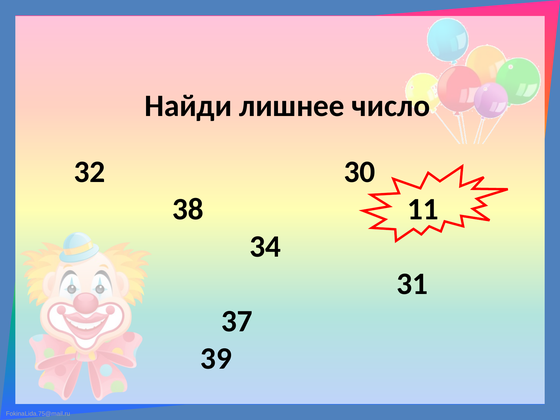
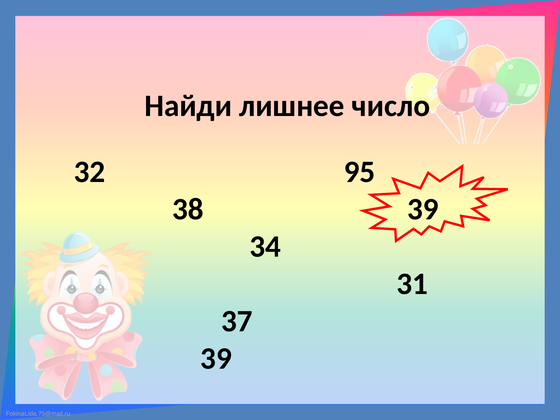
30: 30 -> 95 (360, 172)
38 11: 11 -> 39 (423, 209)
